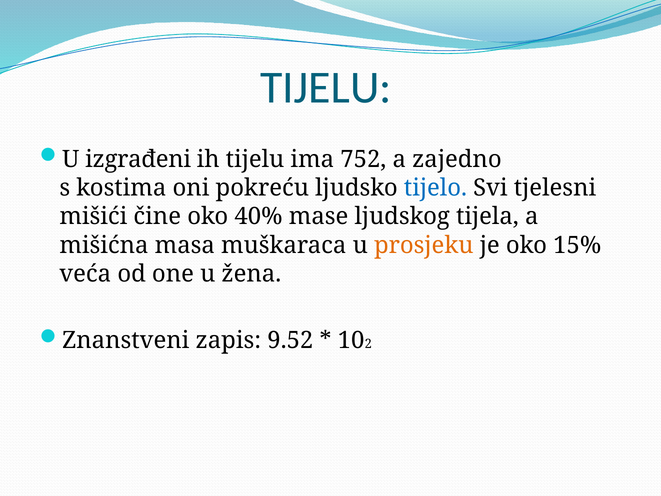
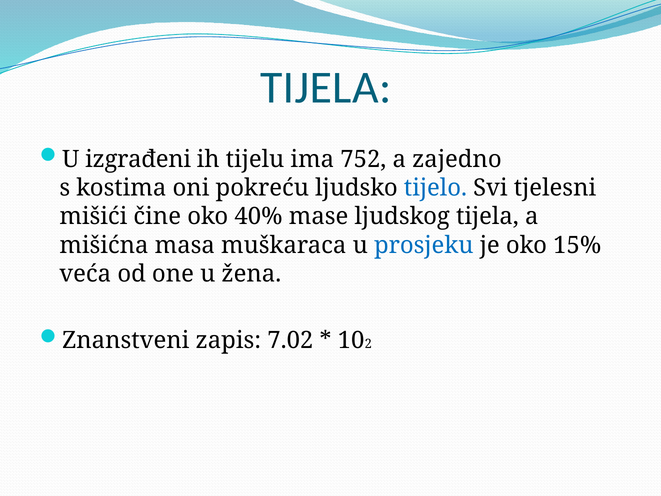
TIJELU: TIJELU -> TIJELA (326, 88)
prosjeku colour: orange -> blue (424, 245)
9.52: 9.52 -> 7.02 (290, 340)
